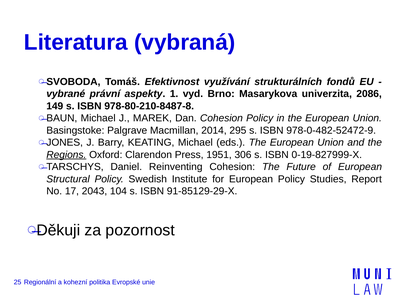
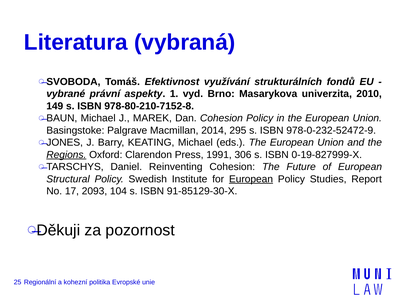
2086: 2086 -> 2010 (369, 94)
978-80-210-8487-8: 978-80-210-8487-8 -> 978-80-210-7152-8 (149, 106)
978-0-482-52472-9: 978-0-482-52472-9 -> 978-0-232-52472-9 (331, 131)
1951: 1951 -> 1991 (219, 155)
European underline: none -> present (251, 179)
2043: 2043 -> 2093 (94, 192)
91-85129-29-X: 91-85129-29-X -> 91-85129-30-X (202, 192)
